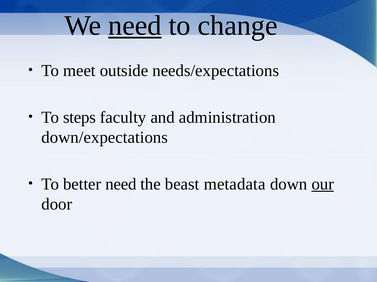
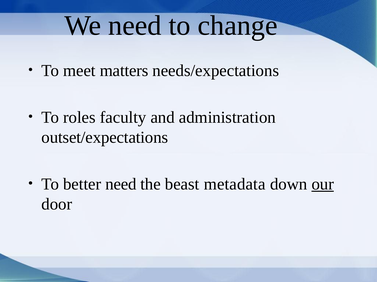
need underline: present -> none (135, 26)
outside: outside -> matters (124, 71)
steps: steps -> roles (79, 118)
down/expectations: down/expectations -> outset/expectations (105, 138)
